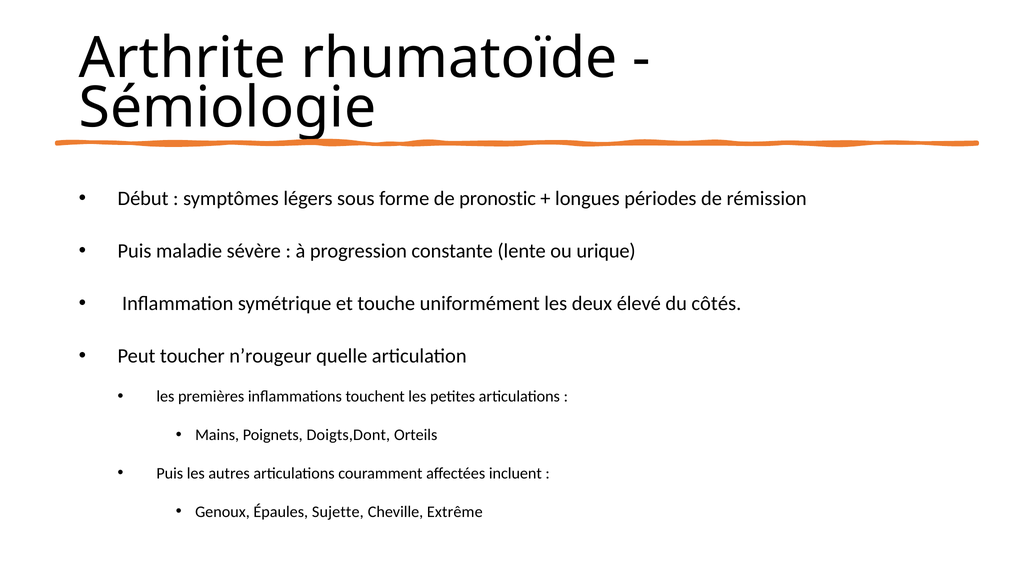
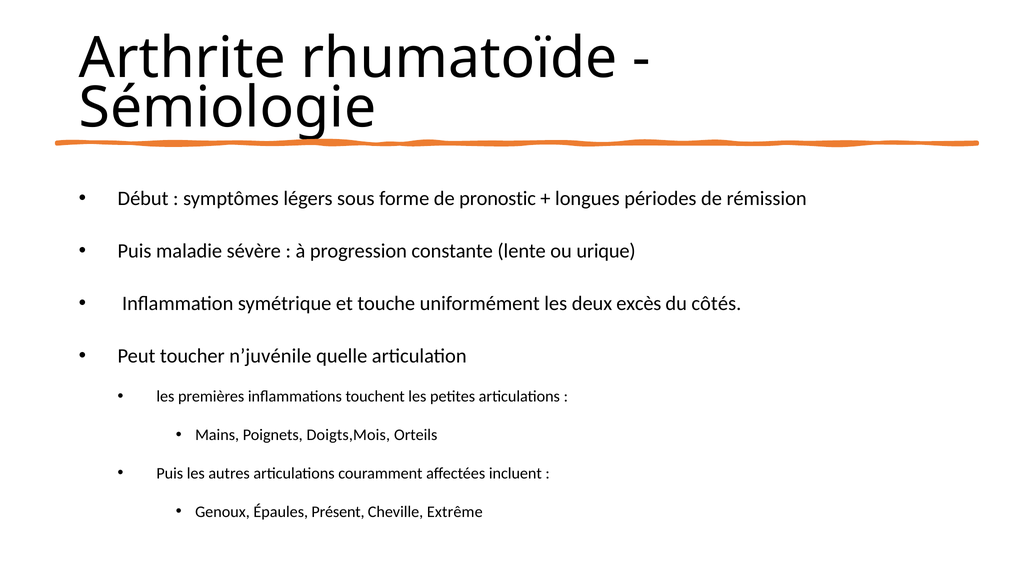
élevé: élevé -> excès (639, 303)
n’rougeur: n’rougeur -> n’juvénile (270, 356)
Doigts,Dont: Doigts,Dont -> Doigts,Mois (348, 435)
Sujette: Sujette -> Présent (338, 511)
